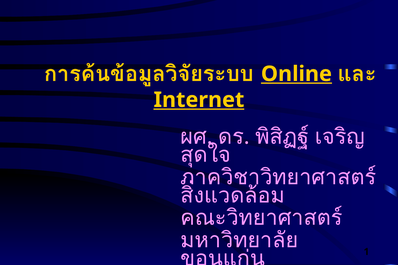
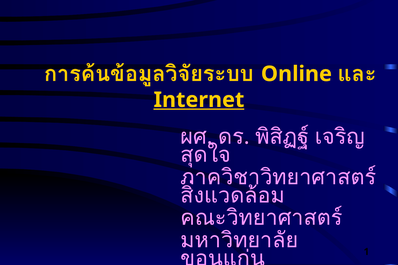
Online underline: present -> none (296, 74)
